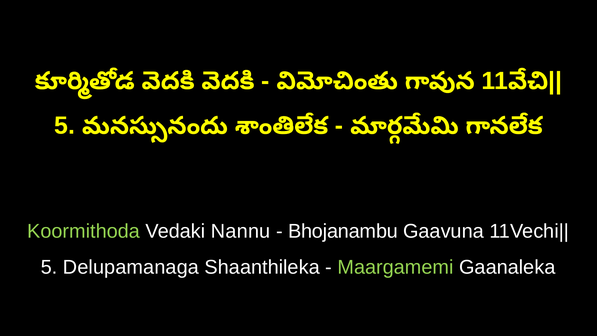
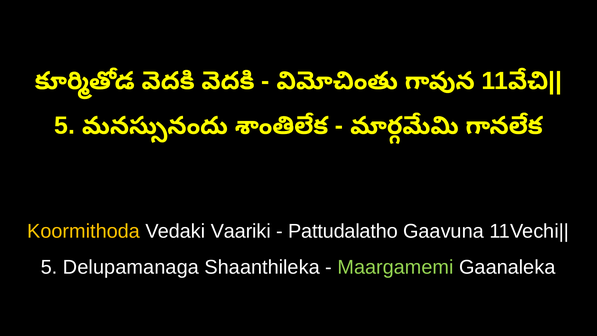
Koormithoda colour: light green -> yellow (84, 231)
Nannu: Nannu -> Vaariki (241, 231)
Bhojanambu: Bhojanambu -> Pattudalatho (343, 231)
